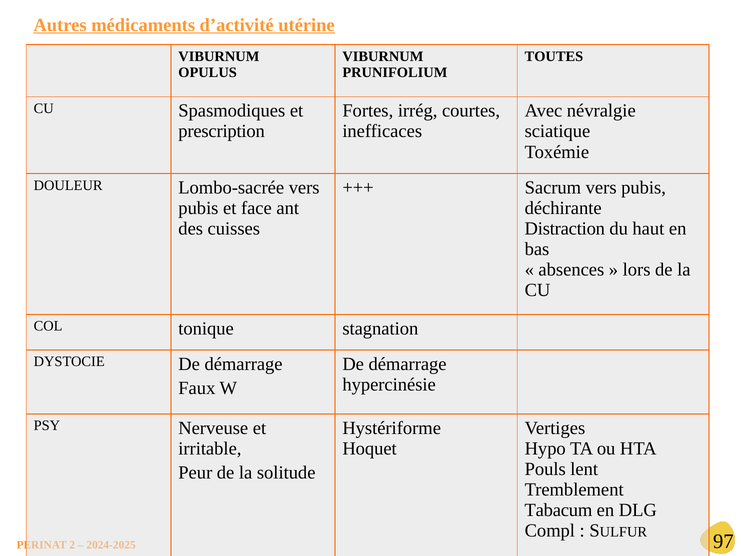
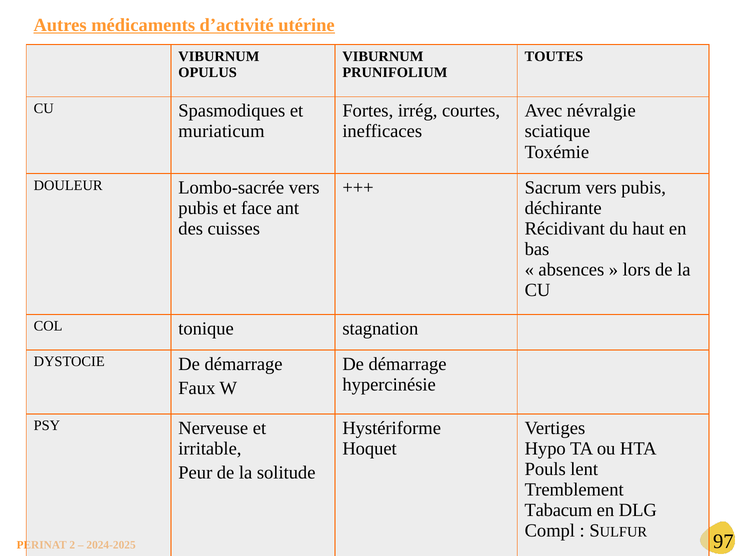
prescription: prescription -> muriaticum (221, 131)
Distraction: Distraction -> Récidivant (565, 229)
